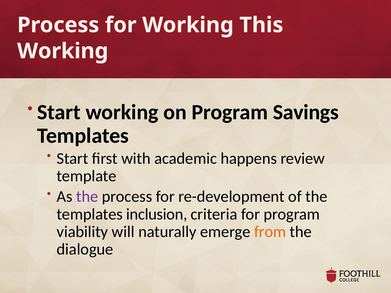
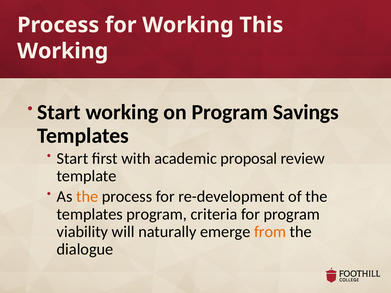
happens: happens -> proposal (249, 159)
the colour: purple -> orange (87, 197)
templates inclusion: inclusion -> program (157, 214)
